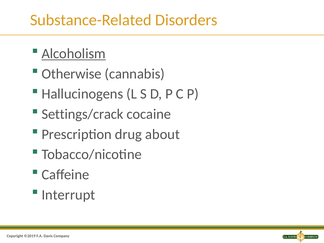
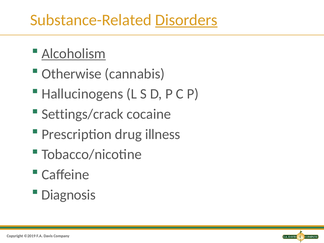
Disorders underline: none -> present (186, 20)
about: about -> illness (163, 134)
Interrupt: Interrupt -> Diagnosis (68, 195)
